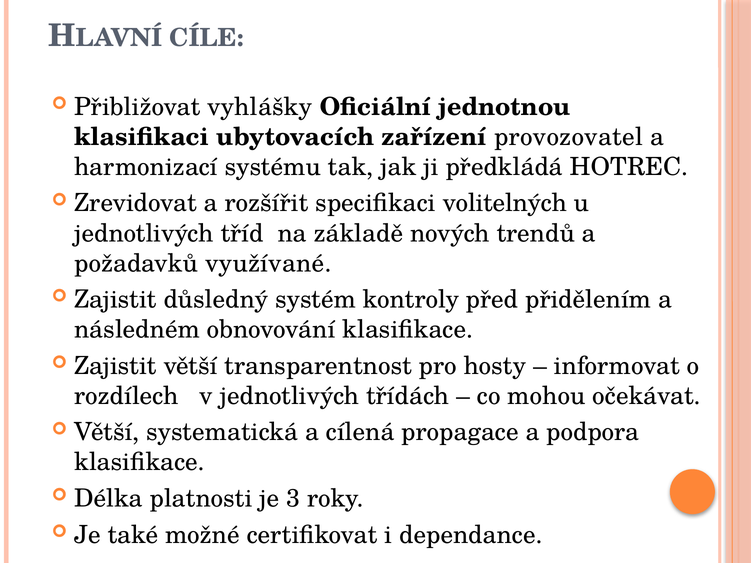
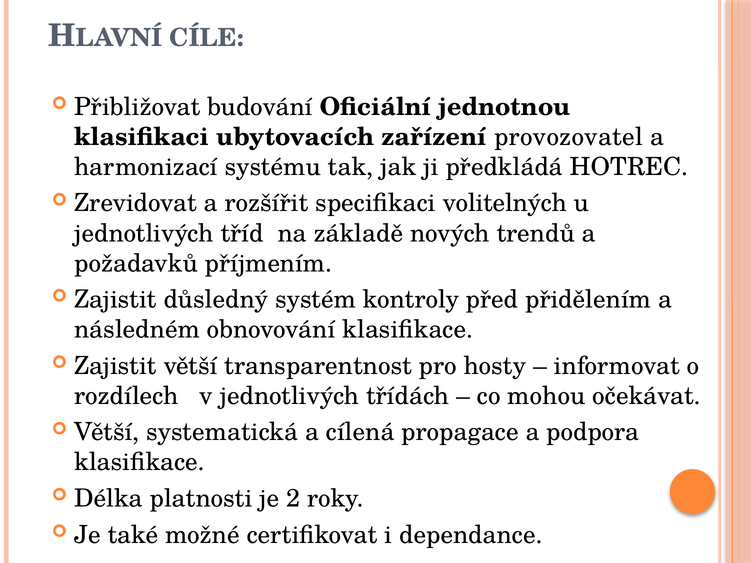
vyhlášky: vyhlášky -> budování (260, 107)
využívané: využívané -> příjmením (269, 263)
3: 3 -> 2 (293, 499)
